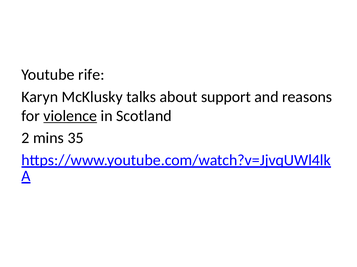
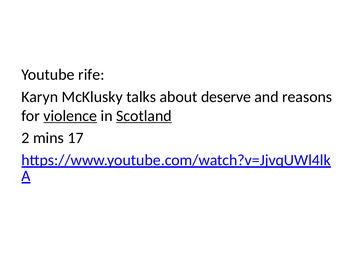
support: support -> deserve (226, 97)
Scotland underline: none -> present (144, 116)
35: 35 -> 17 (76, 138)
